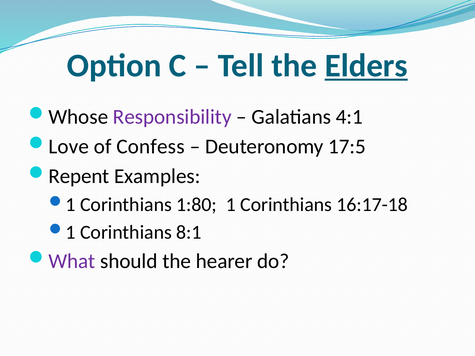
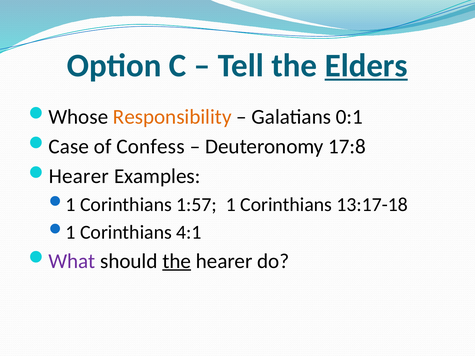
Responsibility colour: purple -> orange (172, 117)
4:1: 4:1 -> 0:1 (349, 117)
Love: Love -> Case (69, 147)
17:5: 17:5 -> 17:8 (347, 147)
Repent: Repent -> Hearer (79, 176)
1:80: 1:80 -> 1:57 (197, 205)
16:17-18: 16:17-18 -> 13:17-18 (372, 205)
8:1: 8:1 -> 4:1 (189, 232)
the underline: none -> present (177, 261)
